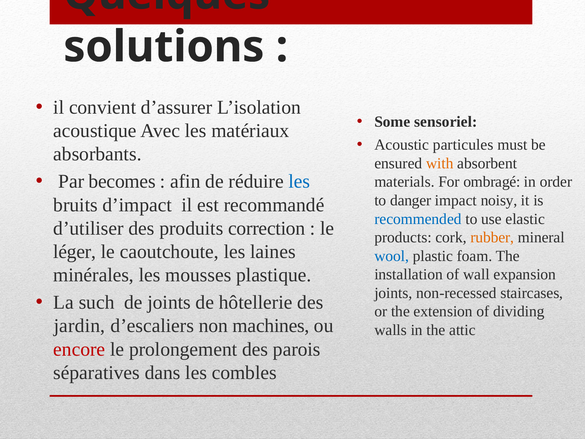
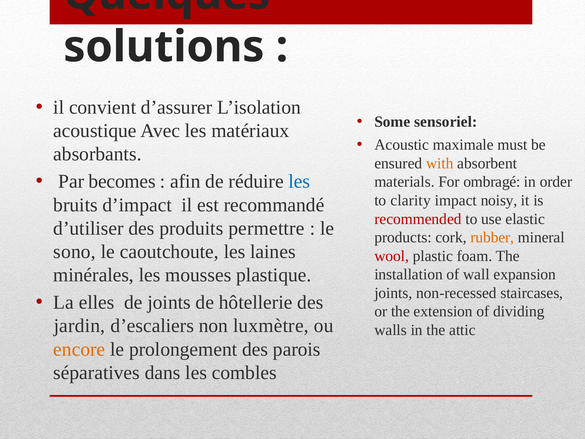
particules: particules -> maximale (463, 145)
danger: danger -> clarity (411, 200)
recommended colour: blue -> red (418, 219)
correction: correction -> permettre (266, 228)
léger: léger -> sono (75, 252)
wool colour: blue -> red (392, 256)
such: such -> elles (97, 302)
machines: machines -> luxmètre (271, 326)
encore colour: red -> orange (79, 349)
